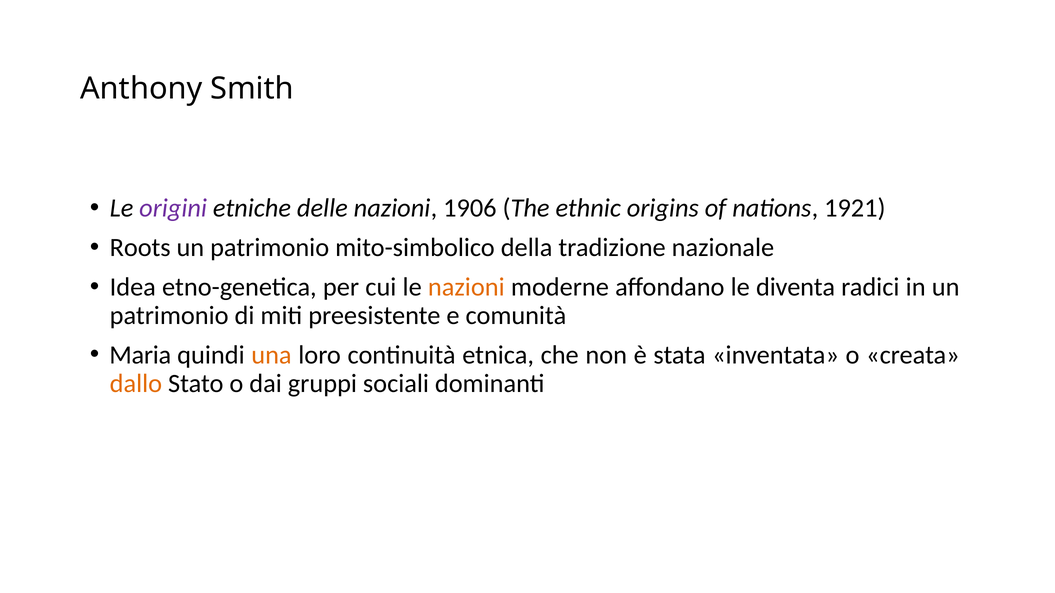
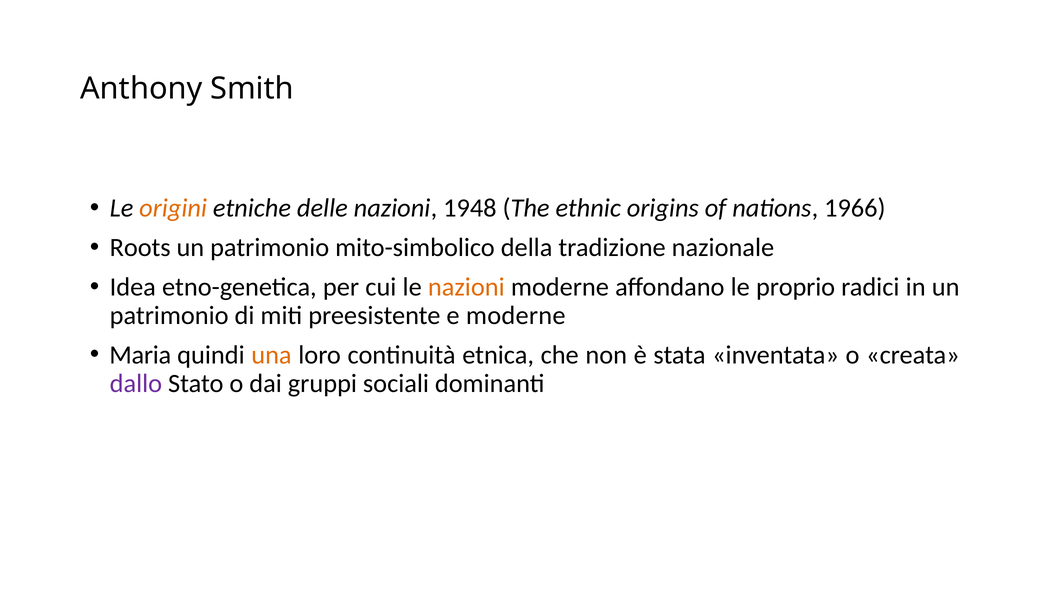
origini colour: purple -> orange (173, 208)
1906: 1906 -> 1948 (470, 208)
1921: 1921 -> 1966 (855, 208)
diventa: diventa -> proprio (796, 287)
e comunità: comunità -> moderne (516, 316)
dallo colour: orange -> purple (136, 384)
